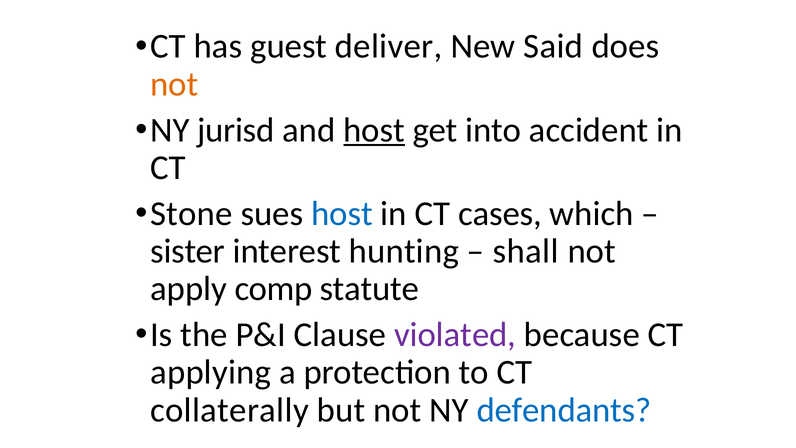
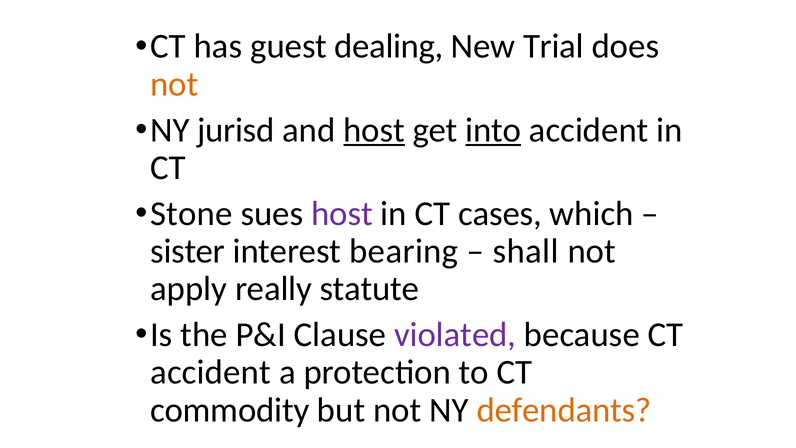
deliver: deliver -> dealing (389, 46)
Said: Said -> Trial (553, 46)
into underline: none -> present (493, 130)
host colour: blue -> purple (342, 213)
hunting: hunting -> bearing (404, 251)
comp: comp -> really (274, 289)
applying: applying -> accident (211, 372)
collaterally: collaterally -> commodity (230, 410)
defendants colour: blue -> orange (564, 410)
